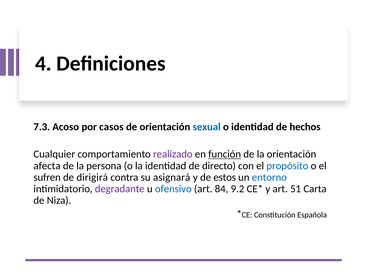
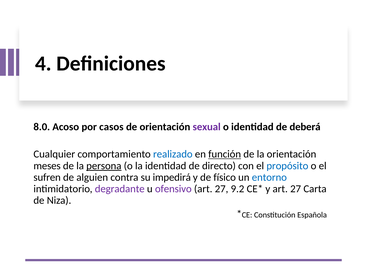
7.3: 7.3 -> 8.0 (42, 127)
sexual colour: blue -> purple (207, 127)
hechos: hechos -> deberá (305, 127)
realizado colour: purple -> blue (173, 154)
afecta: afecta -> meses (47, 166)
persona underline: none -> present (104, 166)
dirigirá: dirigirá -> alguien (92, 177)
asignará: asignará -> impedirá (172, 177)
estos: estos -> físico (225, 177)
ofensivo colour: blue -> purple (173, 189)
84: 84 -> 27 (222, 189)
y art 51: 51 -> 27 (296, 189)
